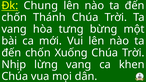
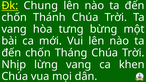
Xuống: Xuống -> Tháng (71, 53)
